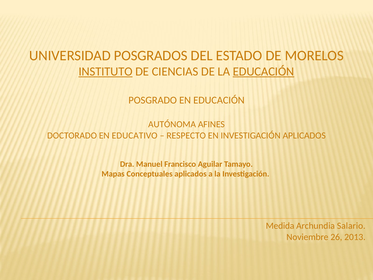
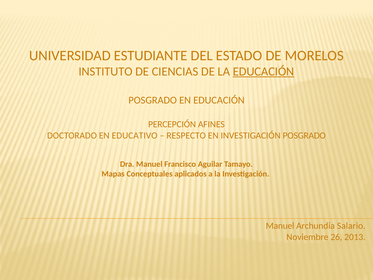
POSGRADOS: POSGRADOS -> ESTUDIANTE (151, 56)
INSTITUTO underline: present -> none (106, 72)
AUTÓNOMA: AUTÓNOMA -> PERCEPCIÓN (172, 124)
INVESTIGACIÓN APLICADOS: APLICADOS -> POSGRADO (304, 135)
Medida: Medida -> Manuel (280, 226)
